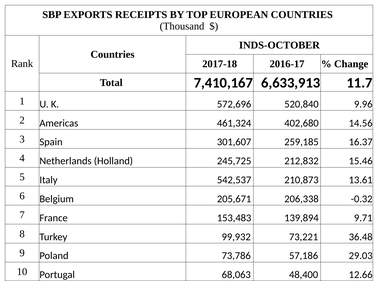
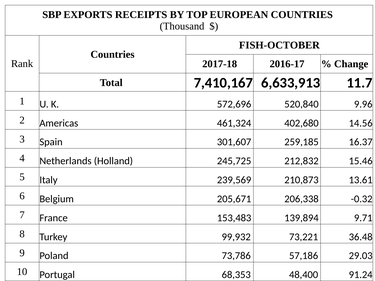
INDS-OCTOBER: INDS-OCTOBER -> FISH-OCTOBER (279, 45)
542,537: 542,537 -> 239,569 (234, 180)
68,063: 68,063 -> 68,353 (236, 275)
12.66: 12.66 -> 91.24 (361, 275)
